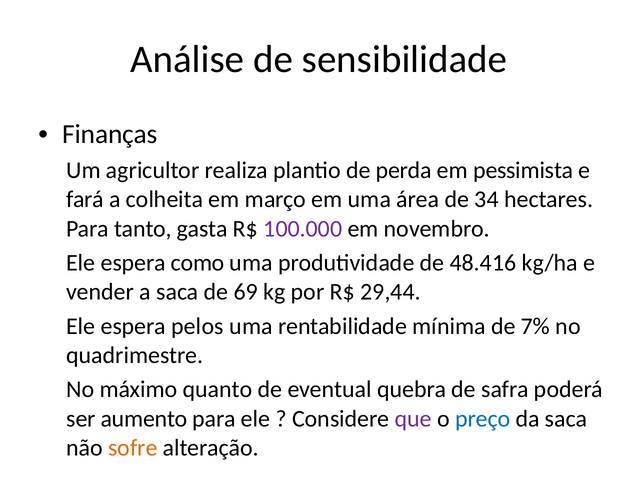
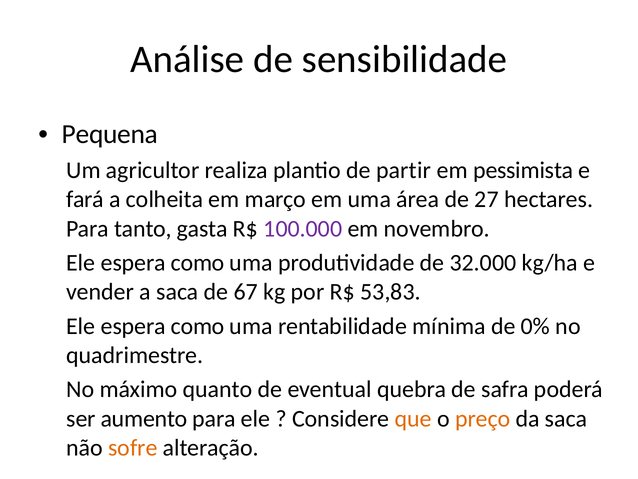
Finanças: Finanças -> Pequena (110, 134)
perda: perda -> partir (404, 170)
34: 34 -> 27 (487, 199)
48.416: 48.416 -> 32.000 (483, 263)
69: 69 -> 67 (246, 292)
29,44: 29,44 -> 53,83 (391, 292)
pelos: pelos -> como (198, 326)
7%: 7% -> 0% (535, 326)
que colour: purple -> orange (413, 418)
preço colour: blue -> orange (483, 418)
